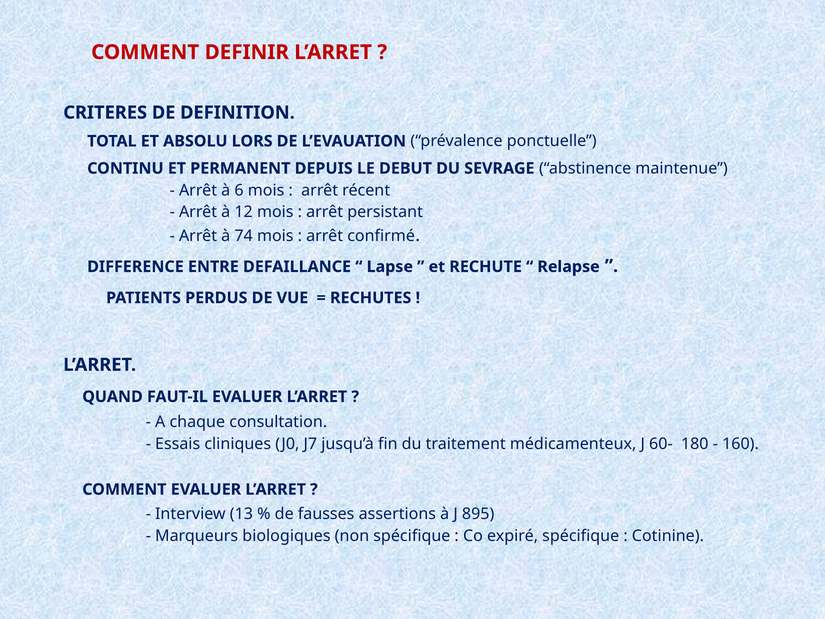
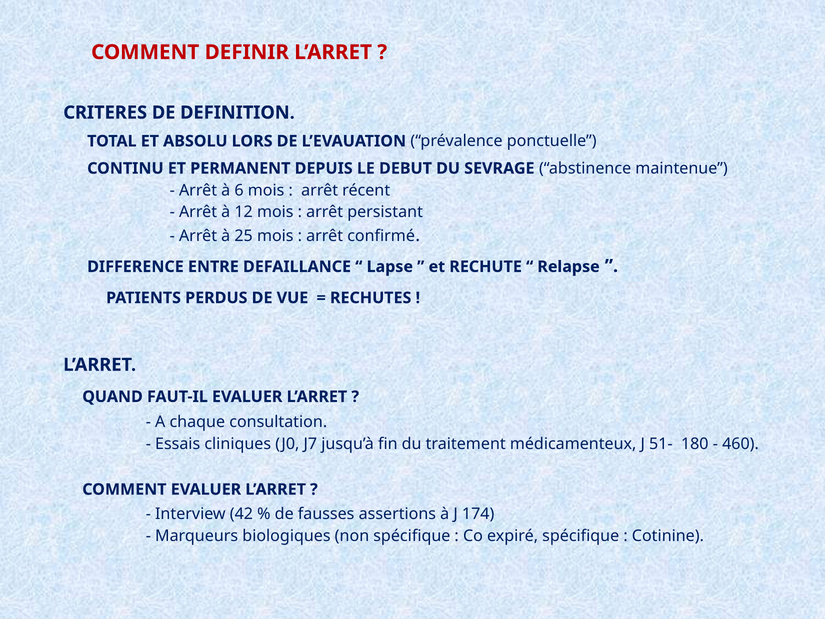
74: 74 -> 25 (244, 236)
60-: 60- -> 51- (661, 444)
160: 160 -> 460 (740, 444)
13: 13 -> 42 (241, 514)
895: 895 -> 174 (478, 514)
